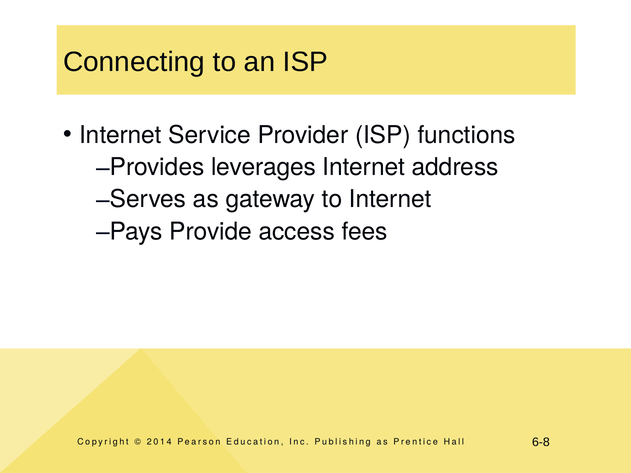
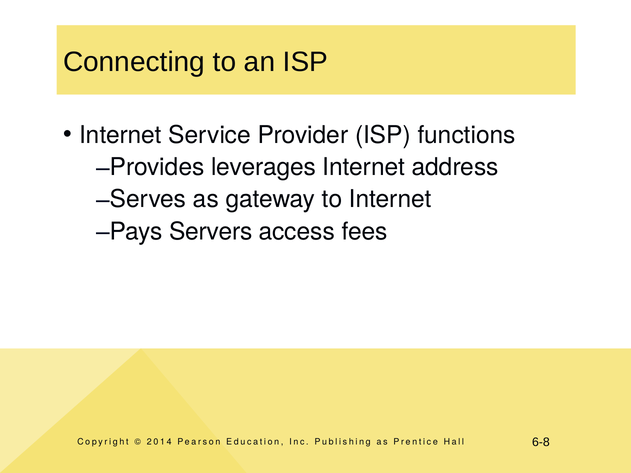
Provide: Provide -> Servers (211, 232)
